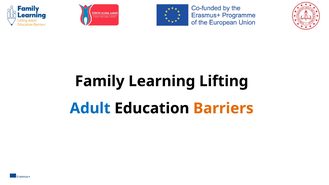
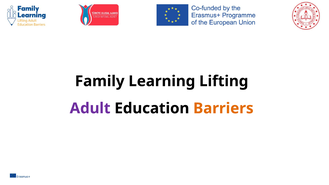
Adult colour: blue -> purple (90, 108)
